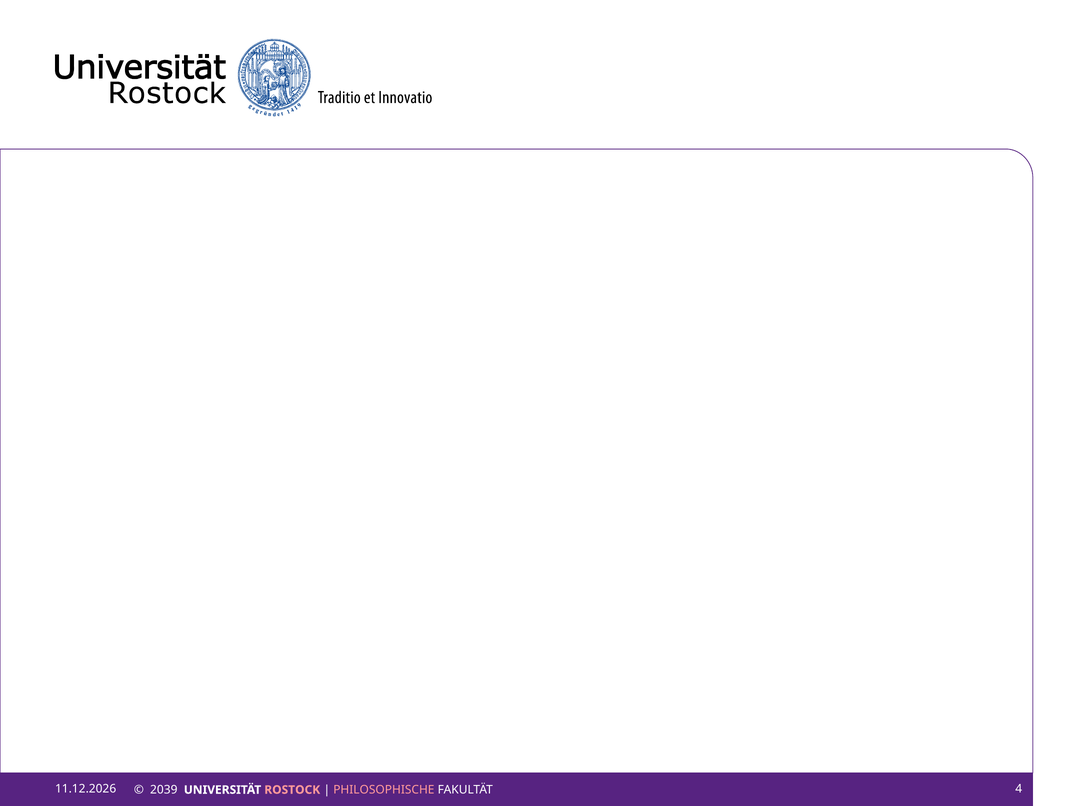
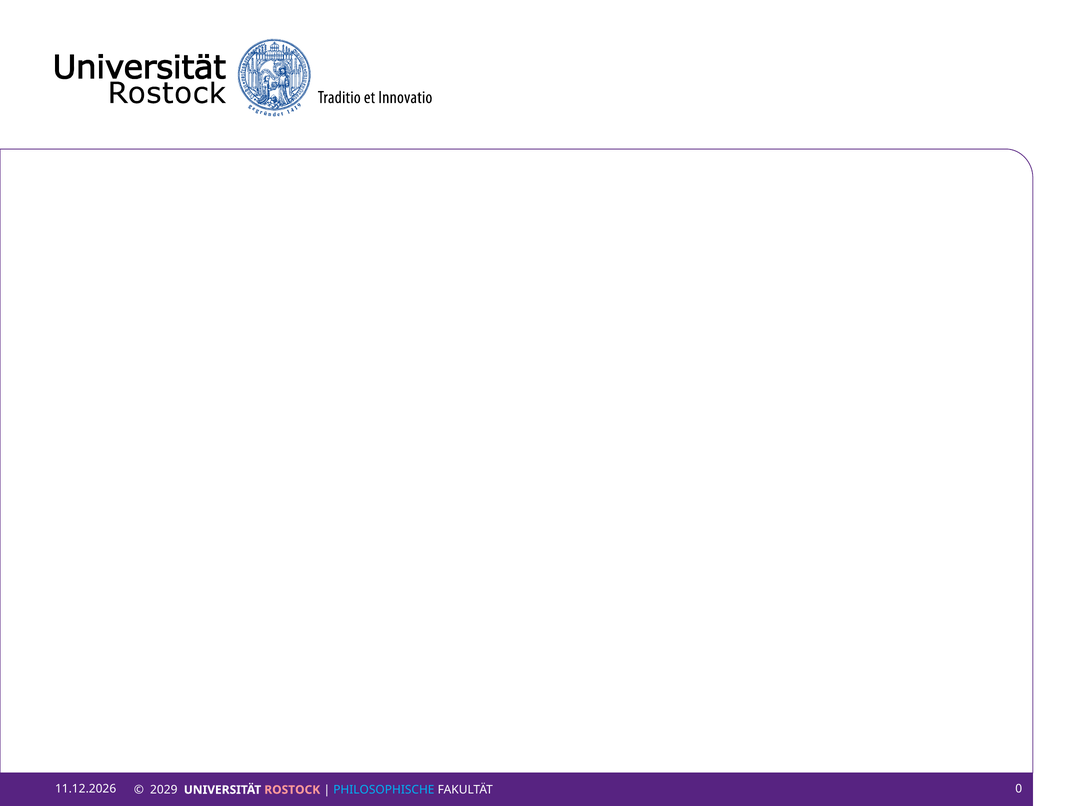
4: 4 -> 0 (1019, 789)
2039: 2039 -> 2029 (164, 790)
PHILOSOPHISCHE colour: pink -> light blue (384, 790)
